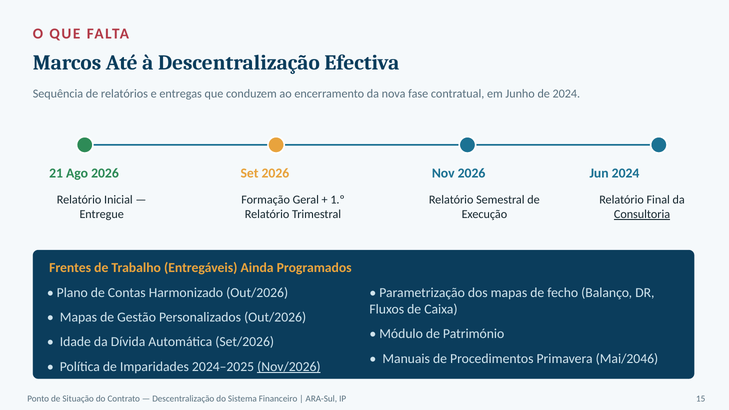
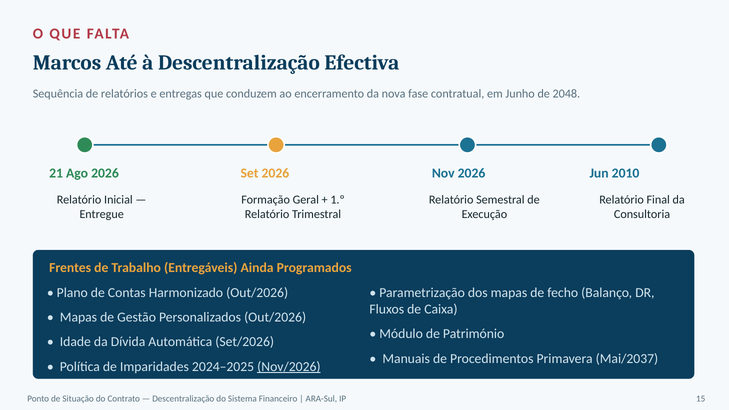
de 2024: 2024 -> 2048 (566, 94)
Jun 2024: 2024 -> 2010 (626, 173)
Consultoria underline: present -> none (642, 214)
Mai/2046: Mai/2046 -> Mai/2037 (627, 359)
